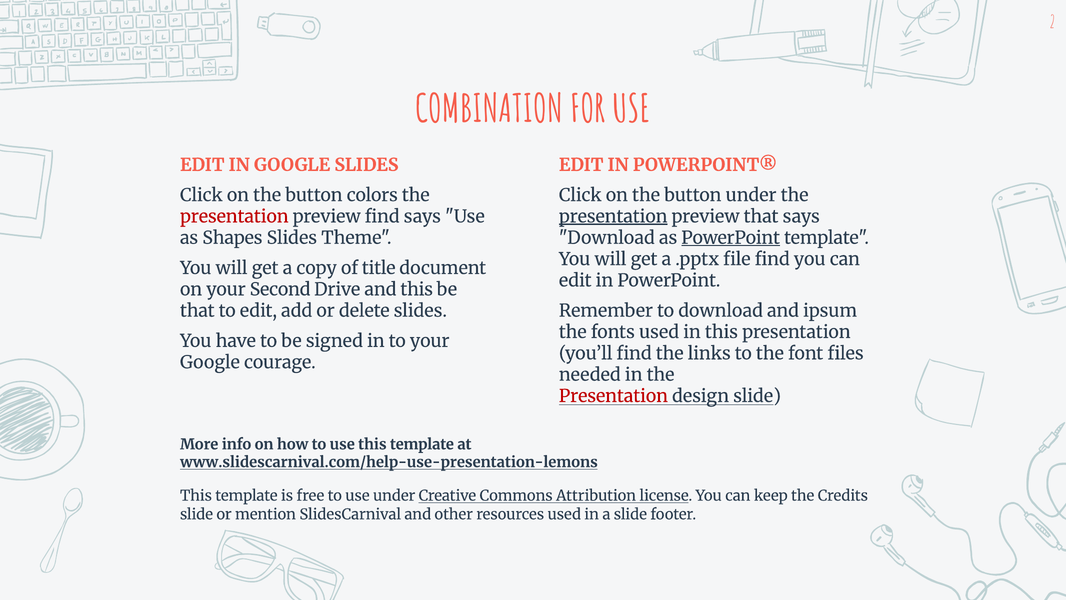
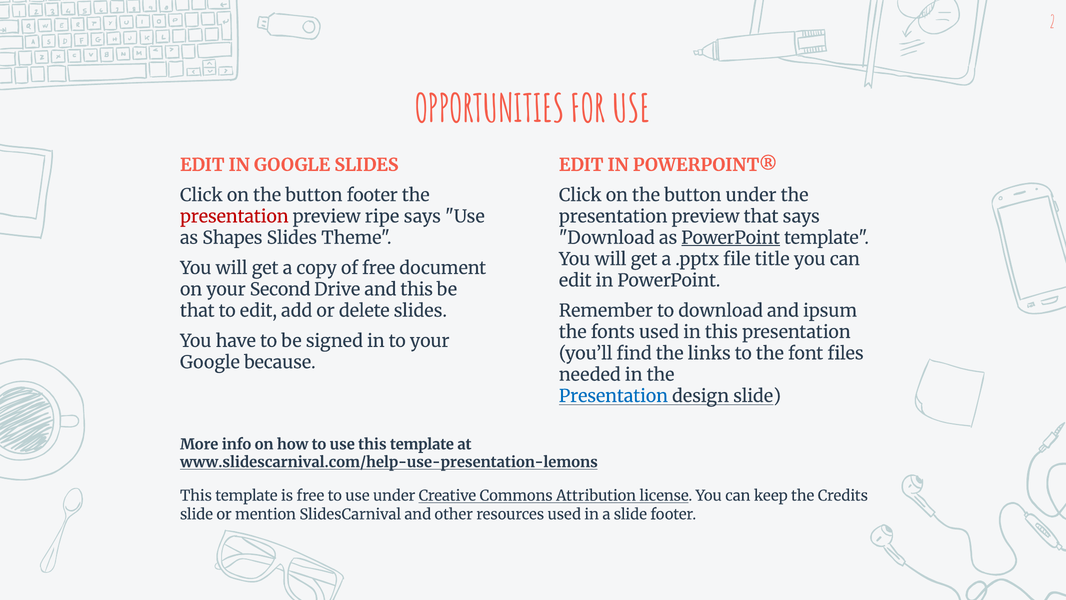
COMBINATION: COMBINATION -> OPPORTUNITIES (489, 110)
button colors: colors -> footer (372, 195)
preview find: find -> ripe (382, 216)
presentation underline: present -> none (613, 216)
file find: find -> title (772, 259)
of title: title -> free (379, 268)
courage: courage -> because (280, 362)
Presentation colour: red -> blue (613, 396)
